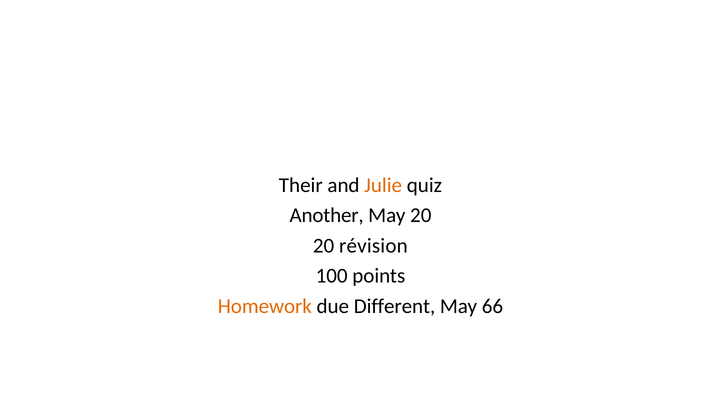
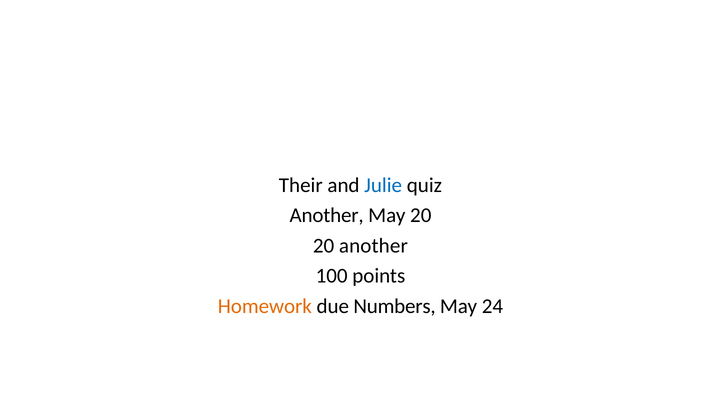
Julie colour: orange -> blue (383, 185)
20 révision: révision -> another (373, 245)
Different: Different -> Numbers (395, 306)
66: 66 -> 24 (492, 306)
